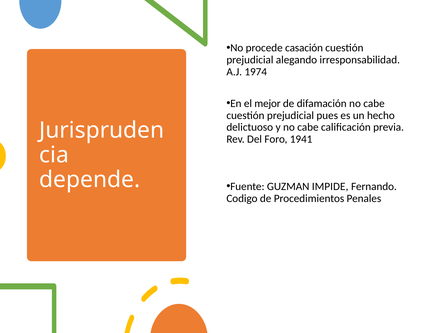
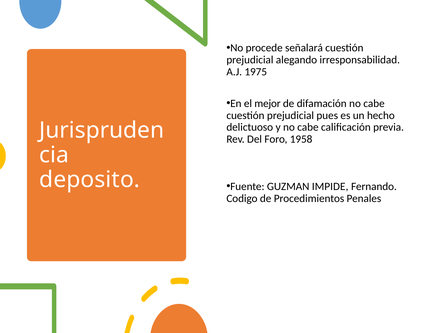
casación: casación -> señalará (304, 48)
1974: 1974 -> 1975 (256, 72)
1941: 1941 -> 1958 (301, 139)
depende: depende -> deposito (90, 180)
